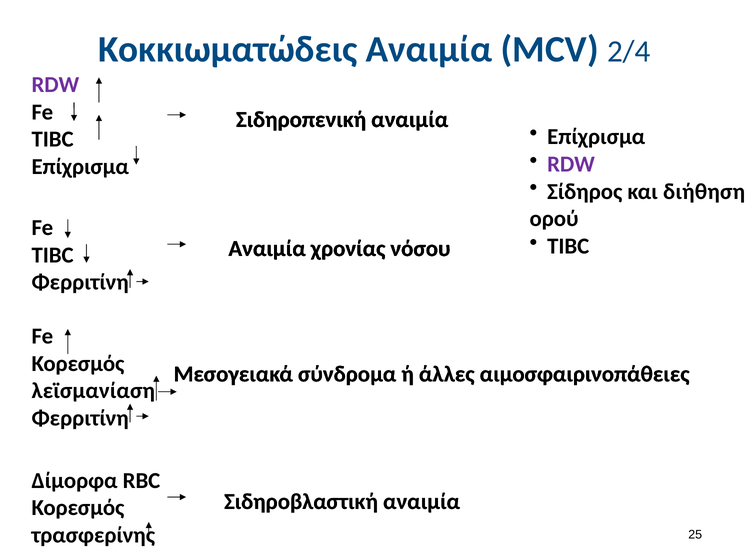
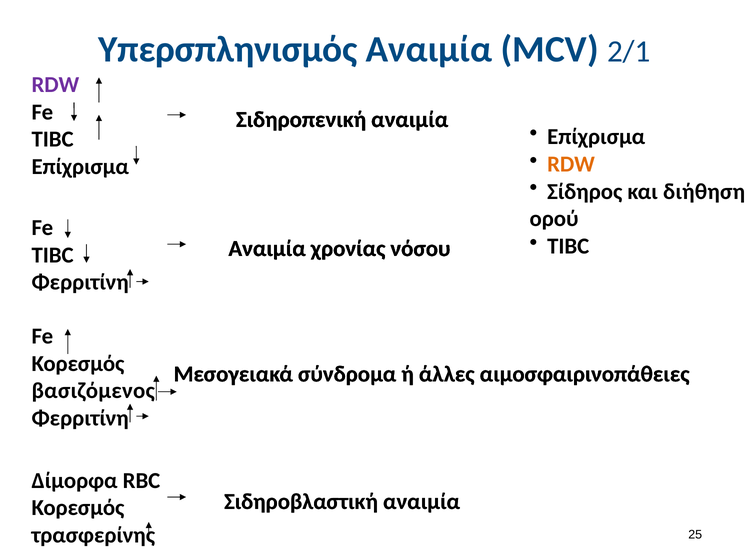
Κοκκιωματώδεις: Κοκκιωματώδεις -> Υπερσπληνισμός (228, 49)
2/4: 2/4 -> 2/1 (629, 51)
RDW colour: purple -> orange (571, 164)
λεϊσμανίαση: λεϊσμανίαση -> βασιζόμενος (93, 391)
